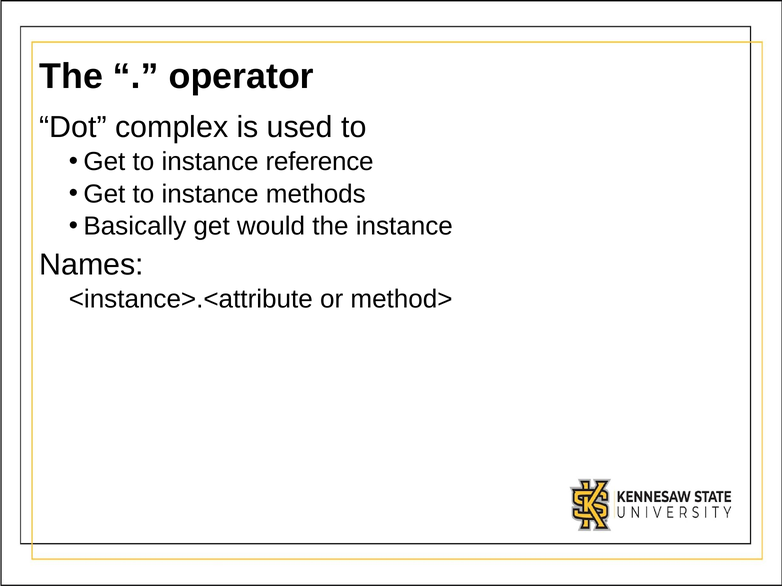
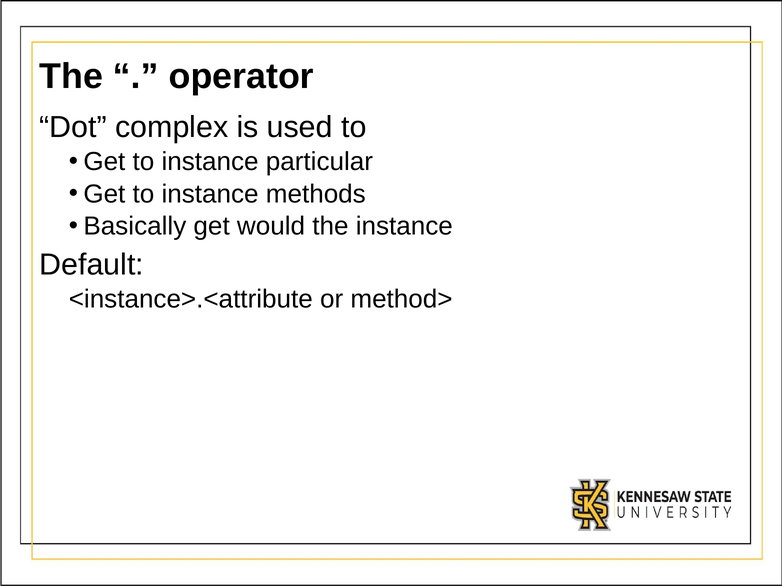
reference: reference -> particular (319, 162)
Names: Names -> Default (92, 265)
